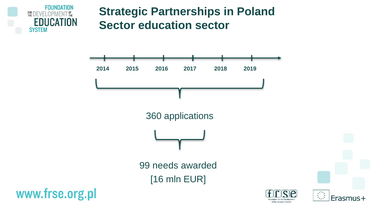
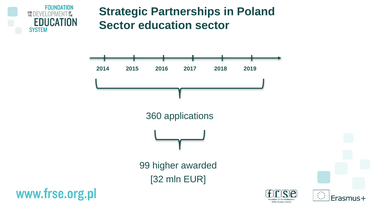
needs: needs -> higher (165, 166)
16: 16 -> 32 (157, 180)
